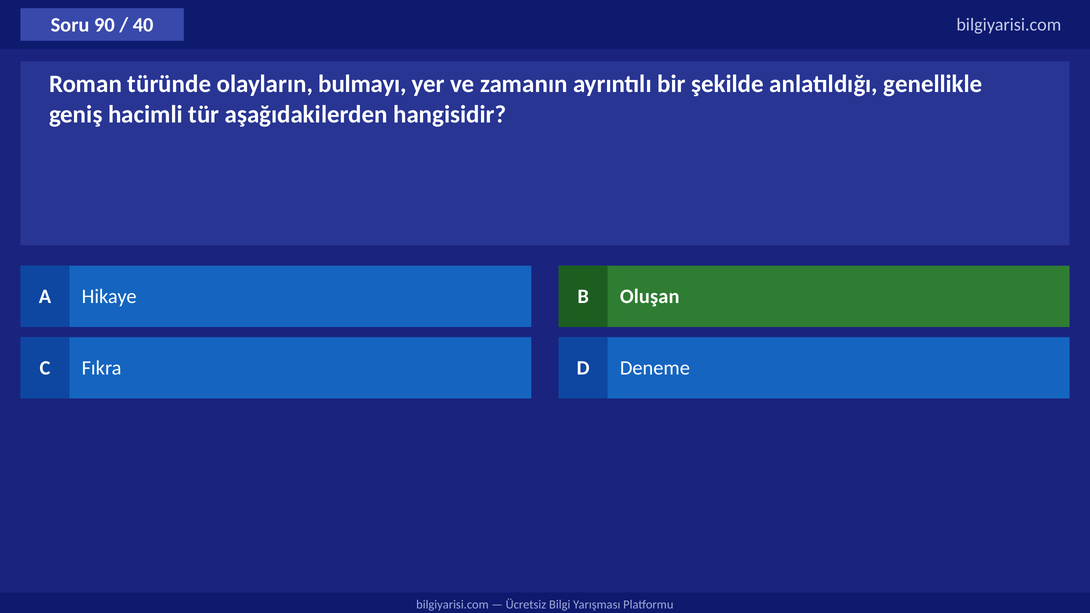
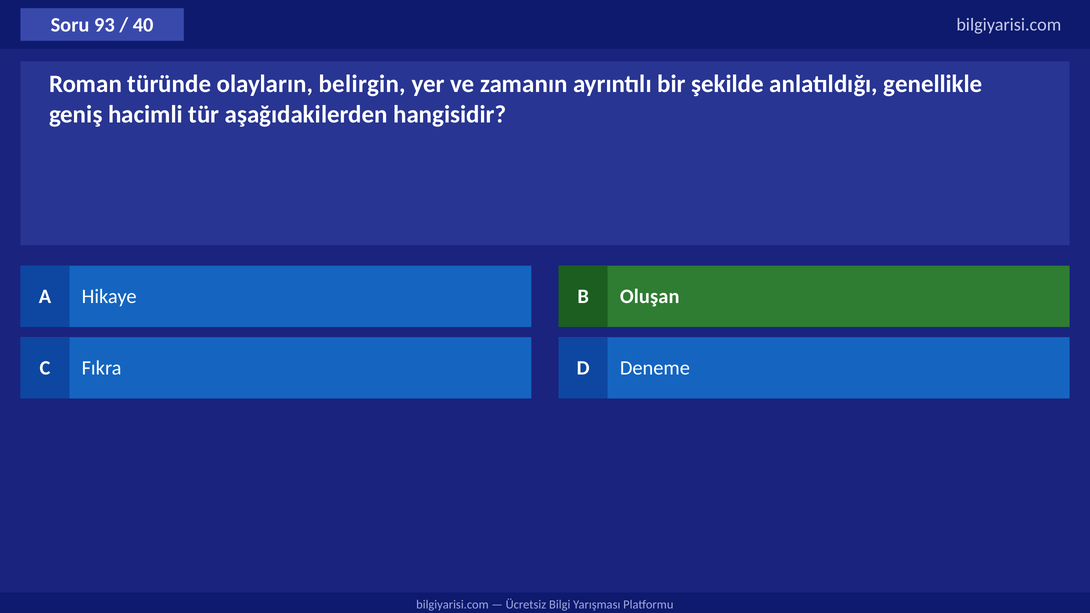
90: 90 -> 93 (104, 25)
bulmayı: bulmayı -> belirgin (362, 84)
